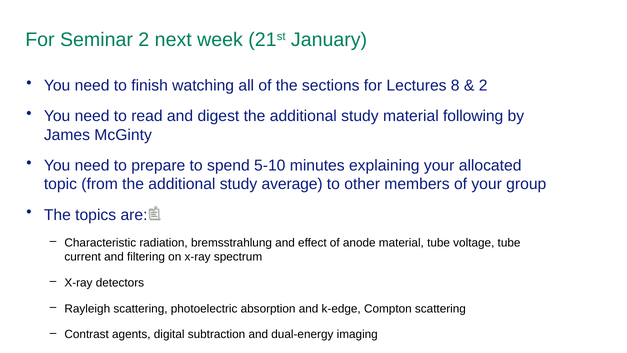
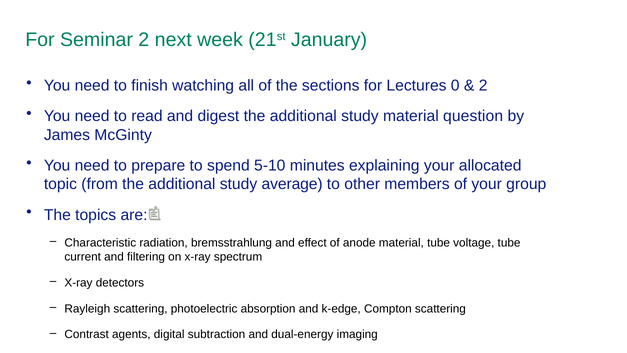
8: 8 -> 0 (455, 85)
following: following -> question (473, 116)
